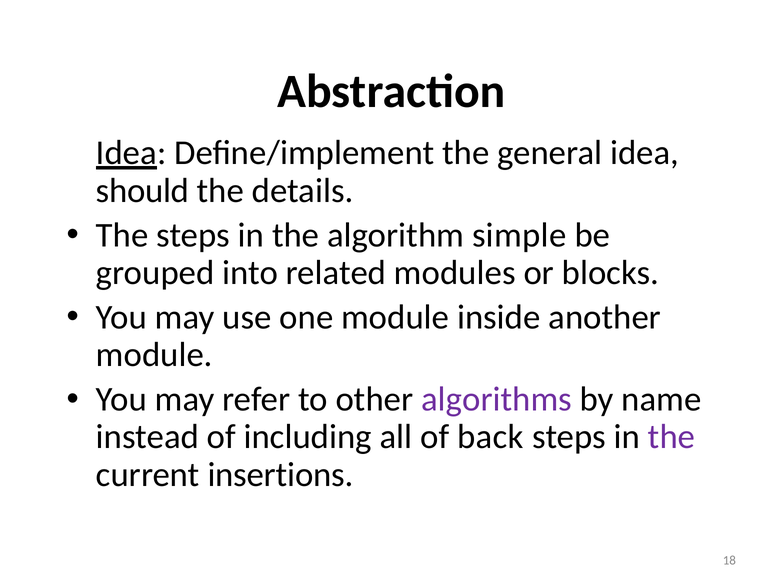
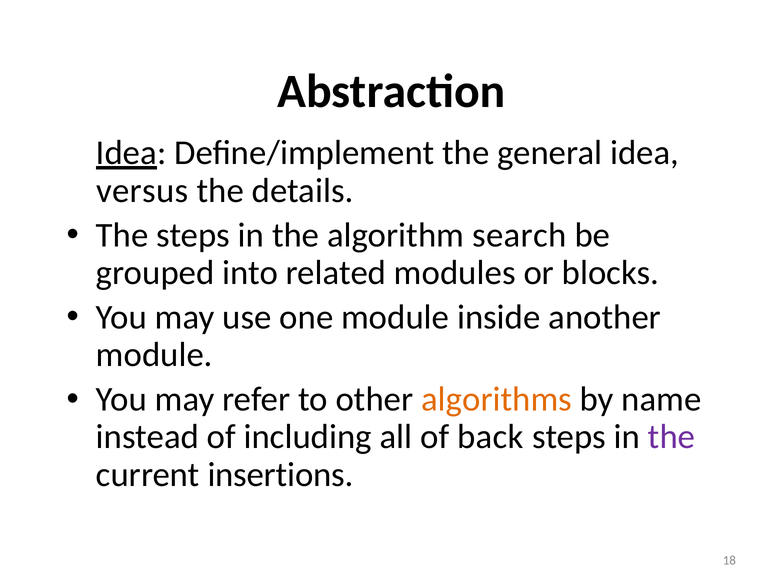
should: should -> versus (142, 191)
simple: simple -> search (519, 235)
algorithms colour: purple -> orange (497, 400)
